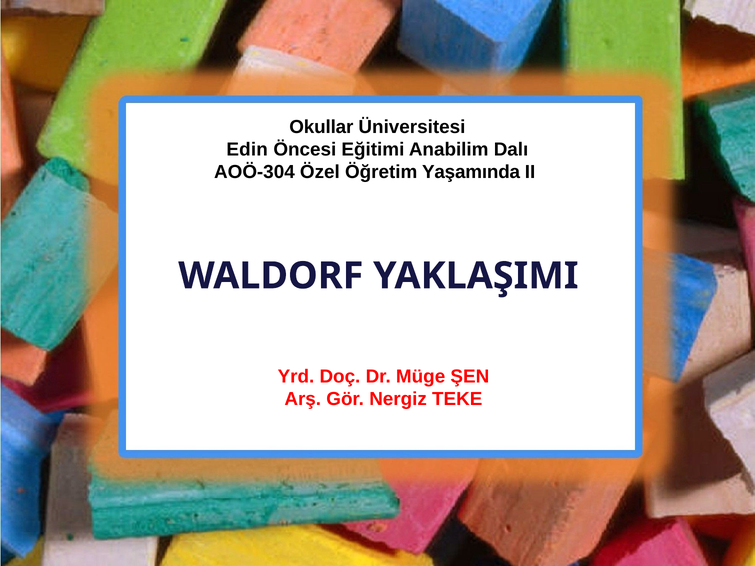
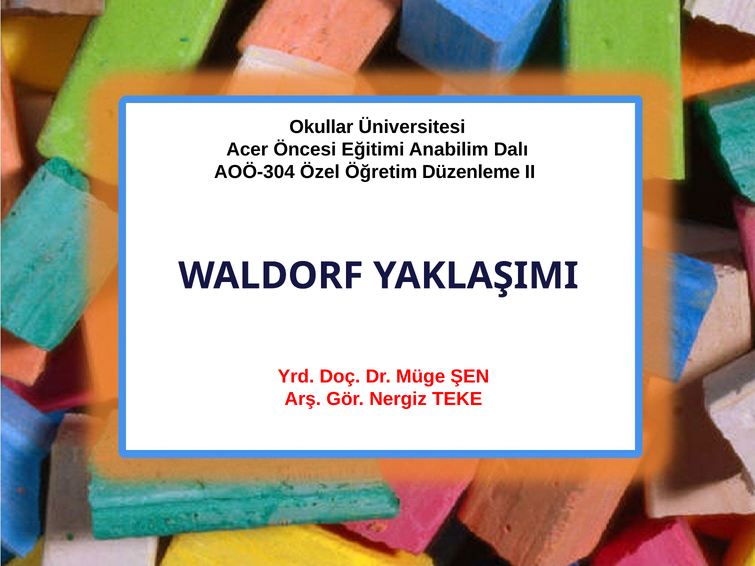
Edin: Edin -> Acer (247, 150)
Yaşamında: Yaşamında -> Düzenleme (471, 172)
